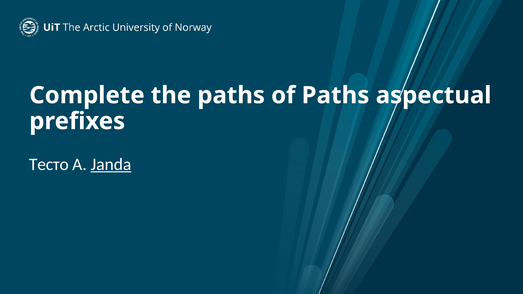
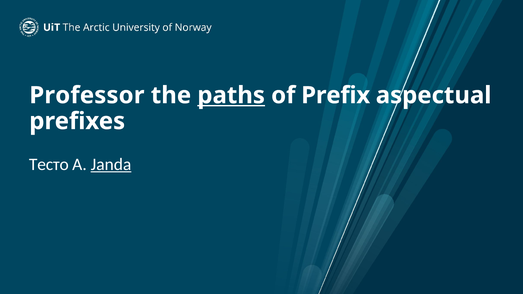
Complete: Complete -> Professor (87, 95)
paths underline: none -> present (231, 95)
of Paths: Paths -> Prefix (336, 95)
